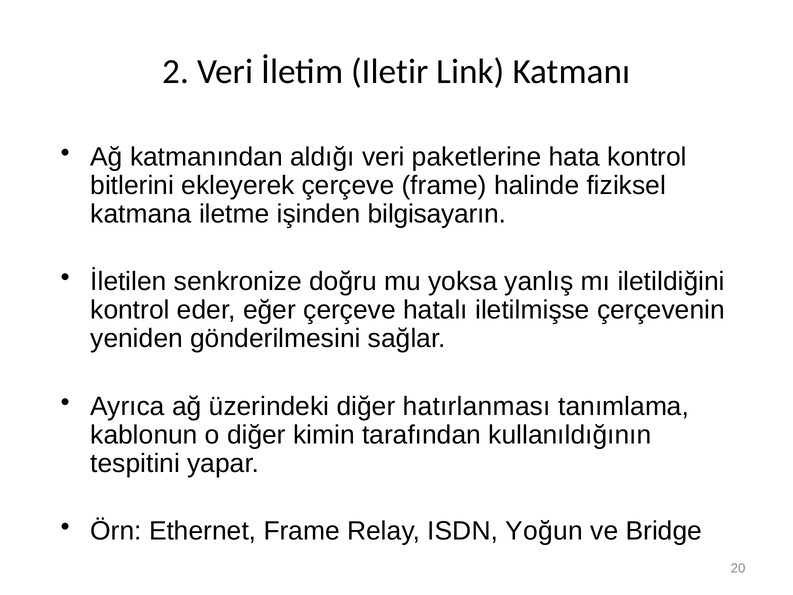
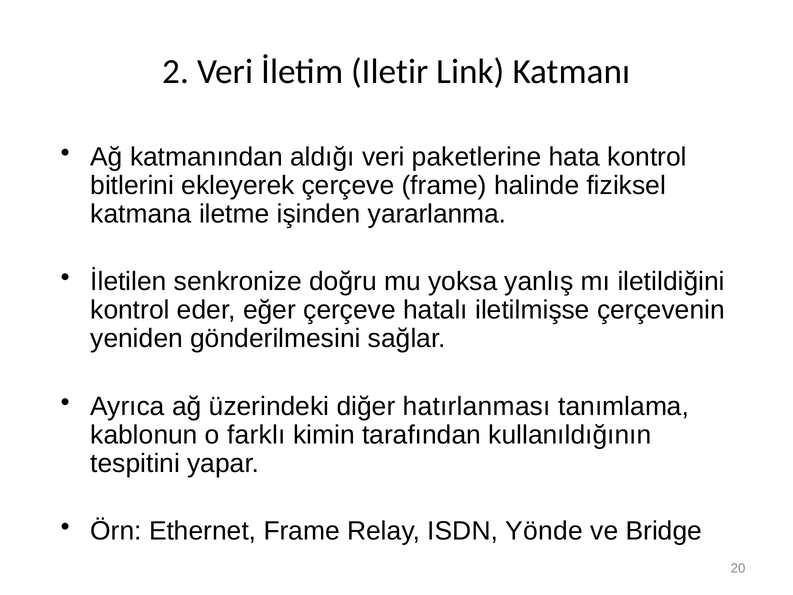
bilgisayarın: bilgisayarın -> yararlanma (437, 214)
o diğer: diğer -> farklı (256, 435)
Yoğun: Yoğun -> Yönde (544, 531)
